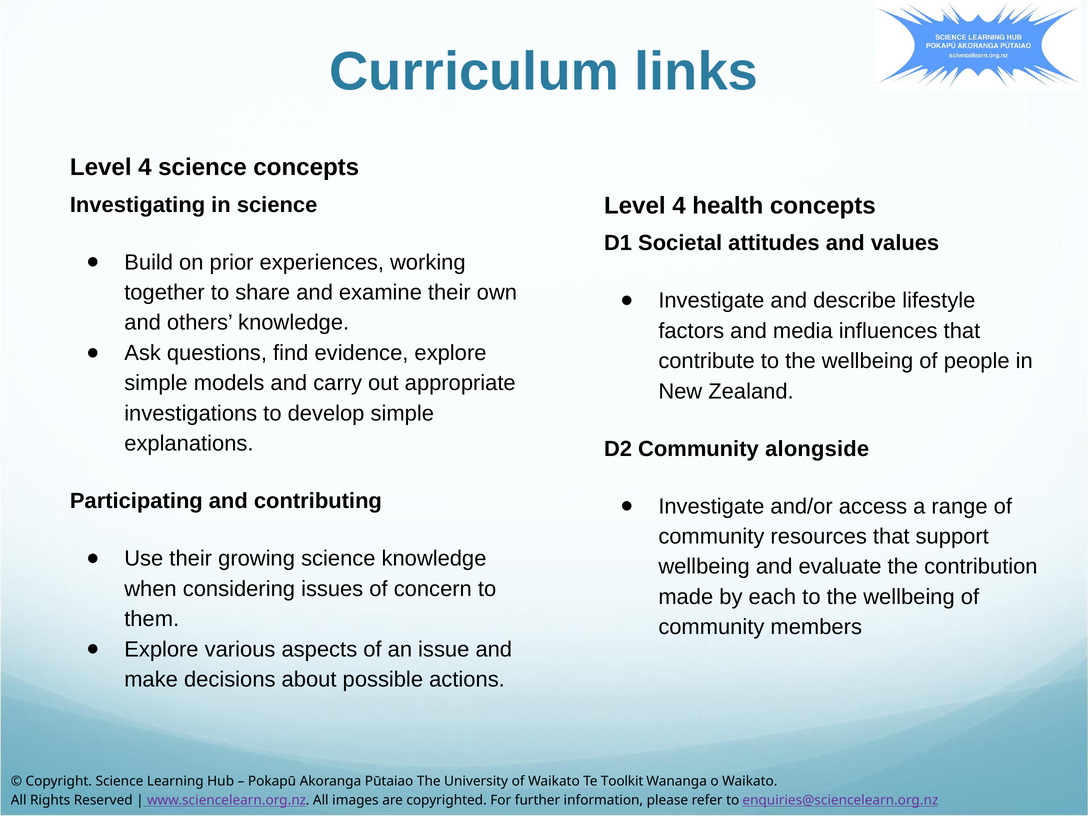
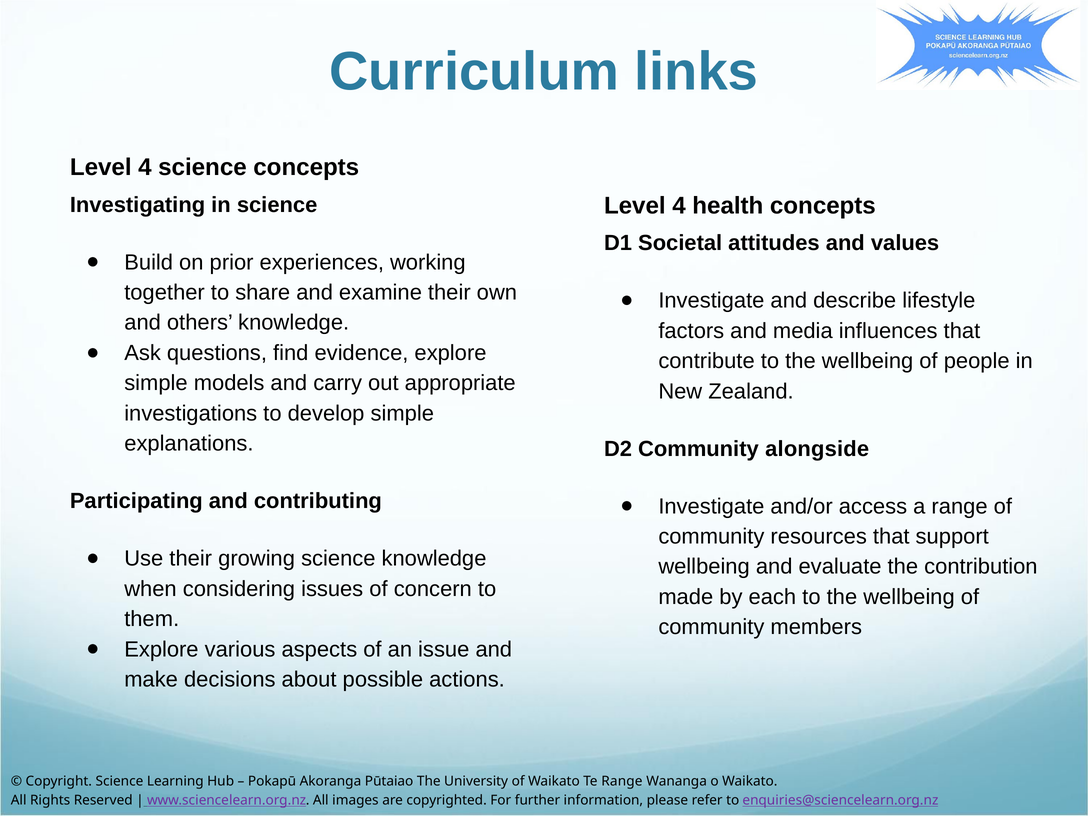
Te Toolkit: Toolkit -> Range (622, 781)
